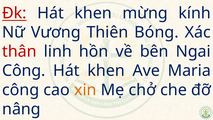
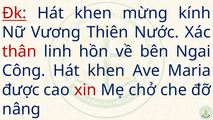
Bóng: Bóng -> Nước (157, 32)
công: công -> được (21, 90)
xin colour: orange -> red (85, 90)
